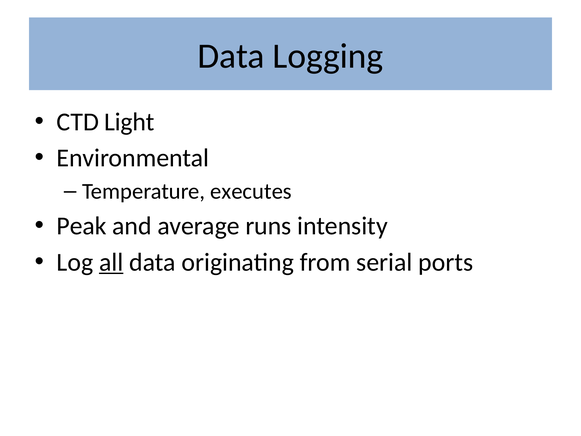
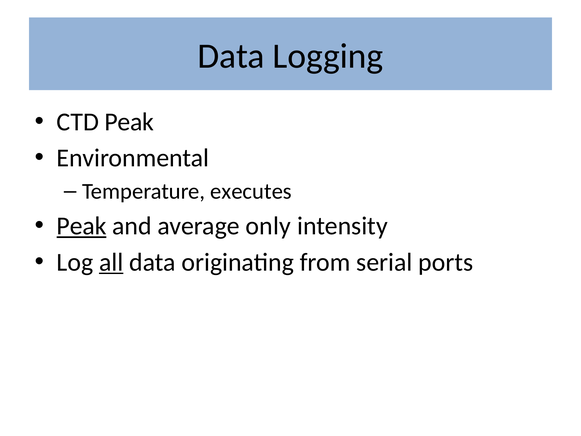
CTD Light: Light -> Peak (129, 122)
Peak underline: none -> present (82, 226)
runs: runs -> only (268, 226)
